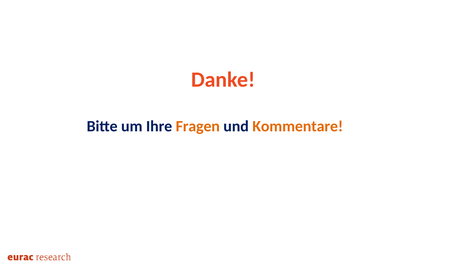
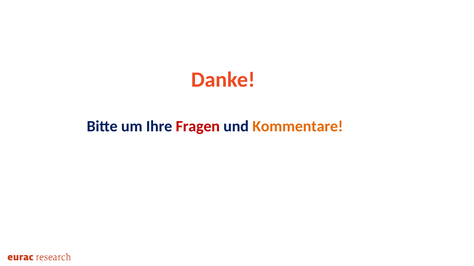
Fragen colour: orange -> red (198, 127)
